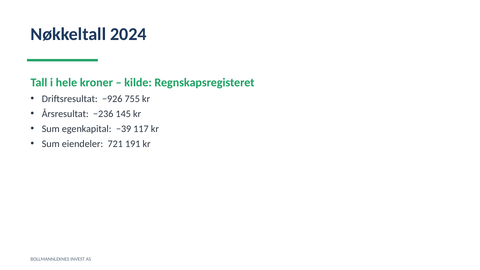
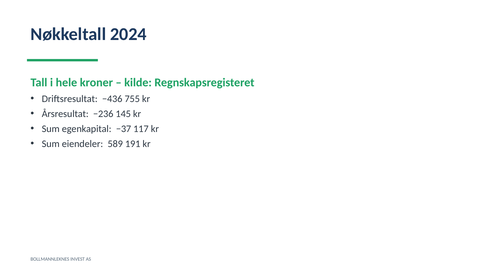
−926: −926 -> −436 (112, 99)
−39: −39 -> −37 (124, 129)
721: 721 -> 589 (115, 144)
